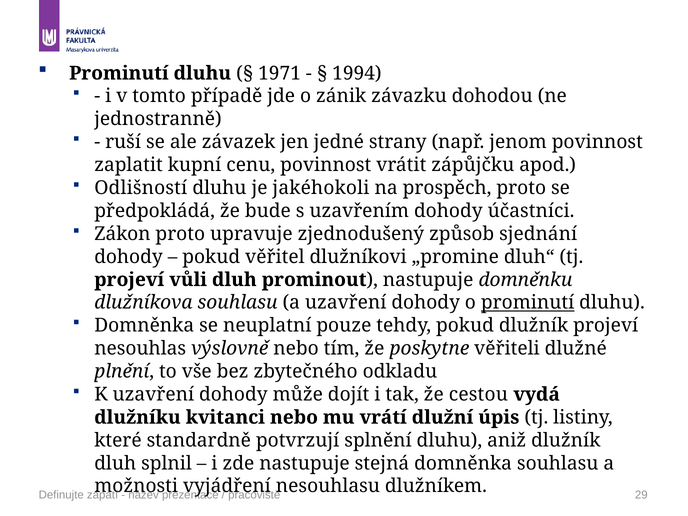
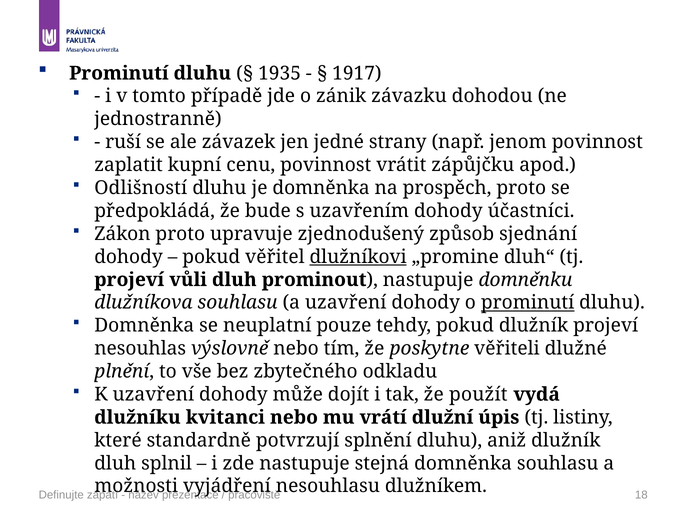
1971: 1971 -> 1935 (280, 73)
1994: 1994 -> 1917 (357, 73)
je jakéhokoli: jakéhokoli -> domněnka (321, 188)
dlužníkovi underline: none -> present (358, 257)
cestou: cestou -> použít (478, 394)
29: 29 -> 18 (641, 495)
